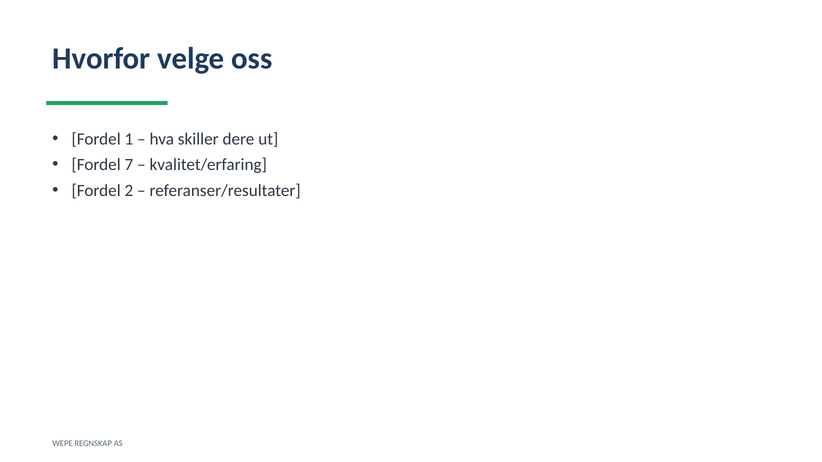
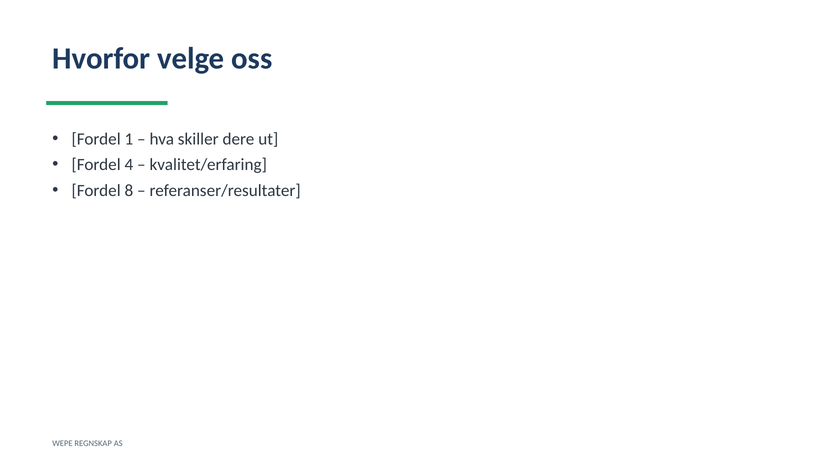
7: 7 -> 4 (129, 165)
2: 2 -> 8 (129, 191)
